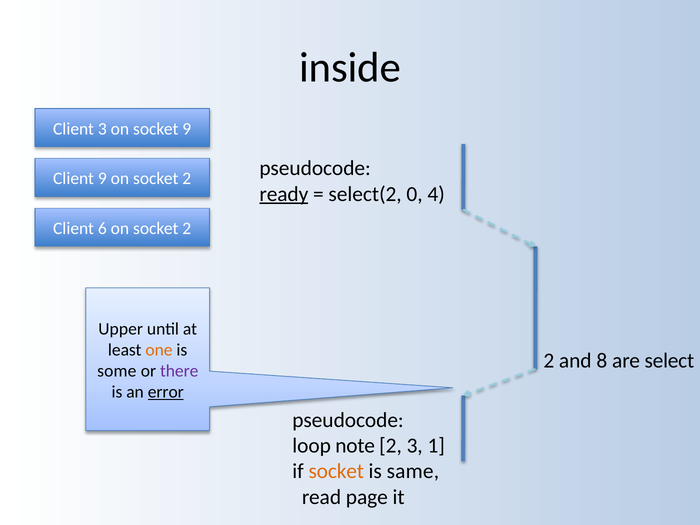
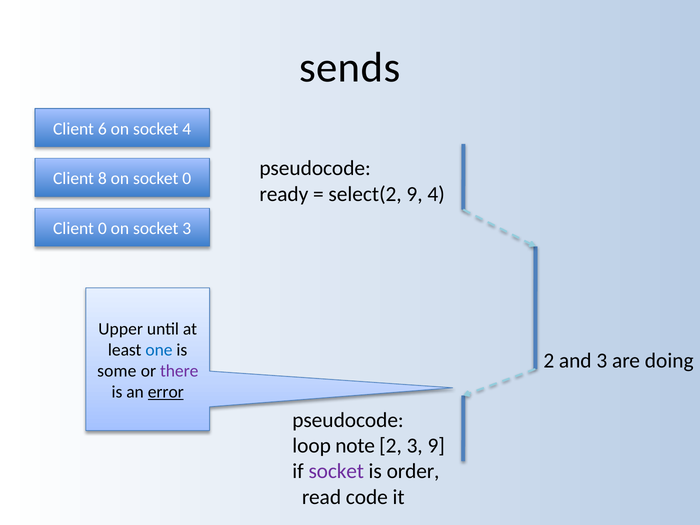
inside: inside -> sends (350, 68)
Client 3: 3 -> 6 (102, 129)
socket 9: 9 -> 4 (187, 129)
Client 9: 9 -> 8 (102, 179)
2: 2 -> 0 (187, 179)
ready underline: present -> none (284, 194)
select(2 0: 0 -> 9 (415, 194)
Client 6: 6 -> 0 (102, 229)
2: 2 -> 3 (187, 229)
one colour: orange -> blue (159, 350)
and 8: 8 -> 3 (602, 361)
select: select -> doing (669, 361)
3 1: 1 -> 9 (436, 446)
socket colour: orange -> purple (336, 471)
same: same -> order (413, 471)
page: page -> code (367, 497)
